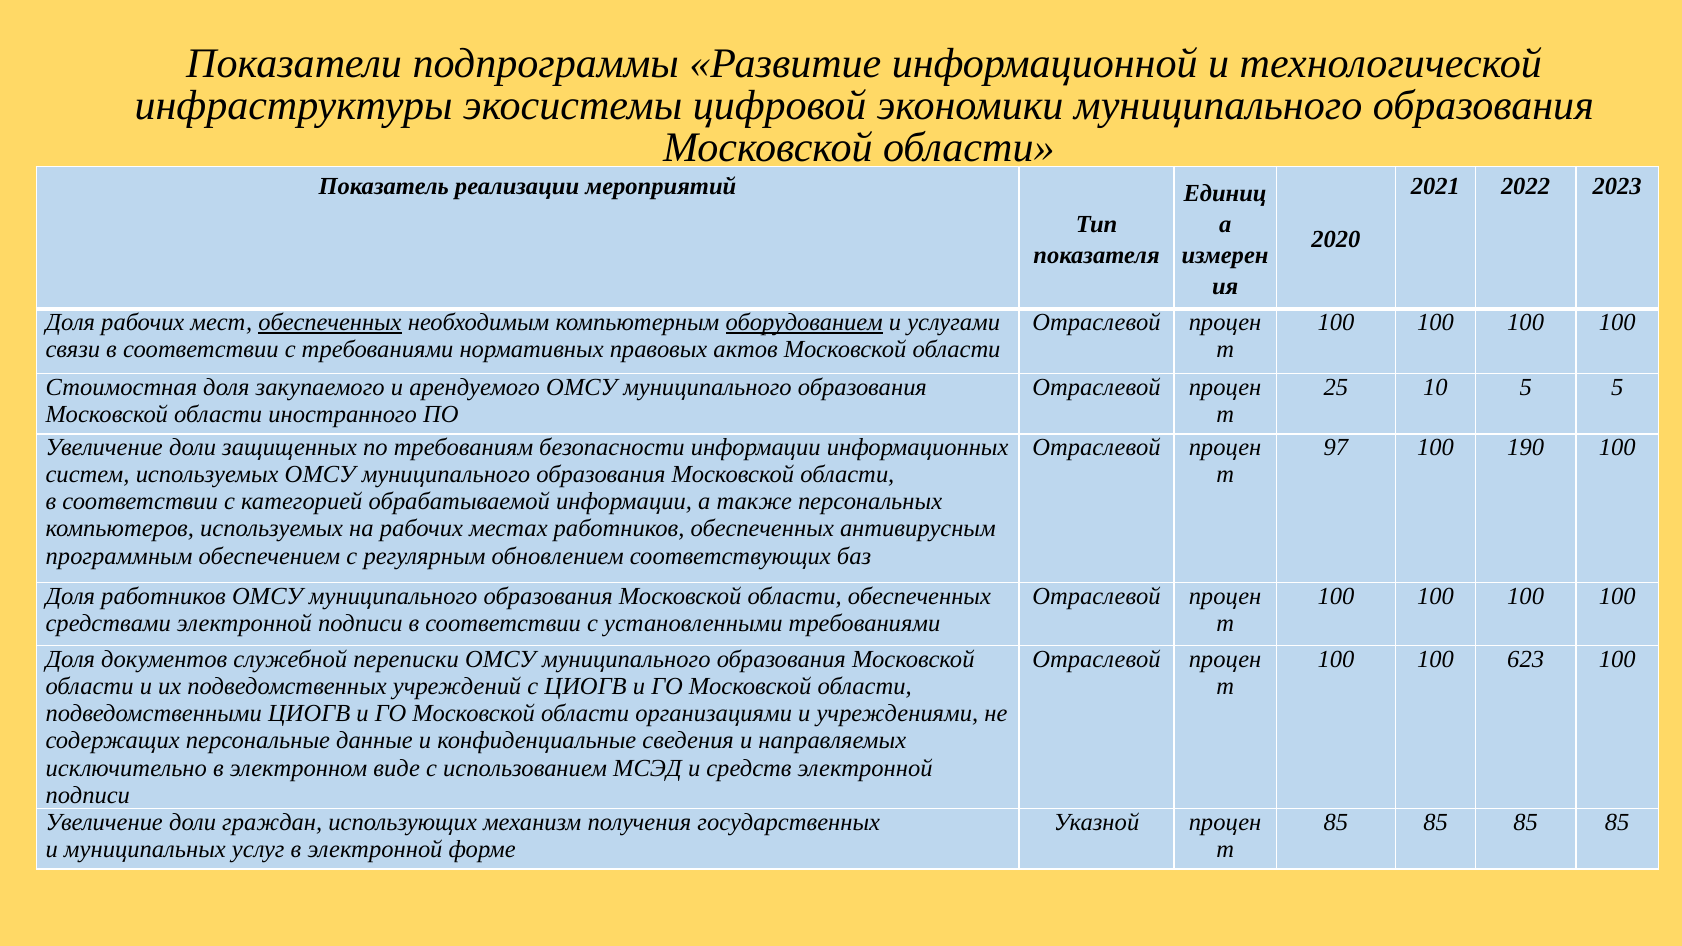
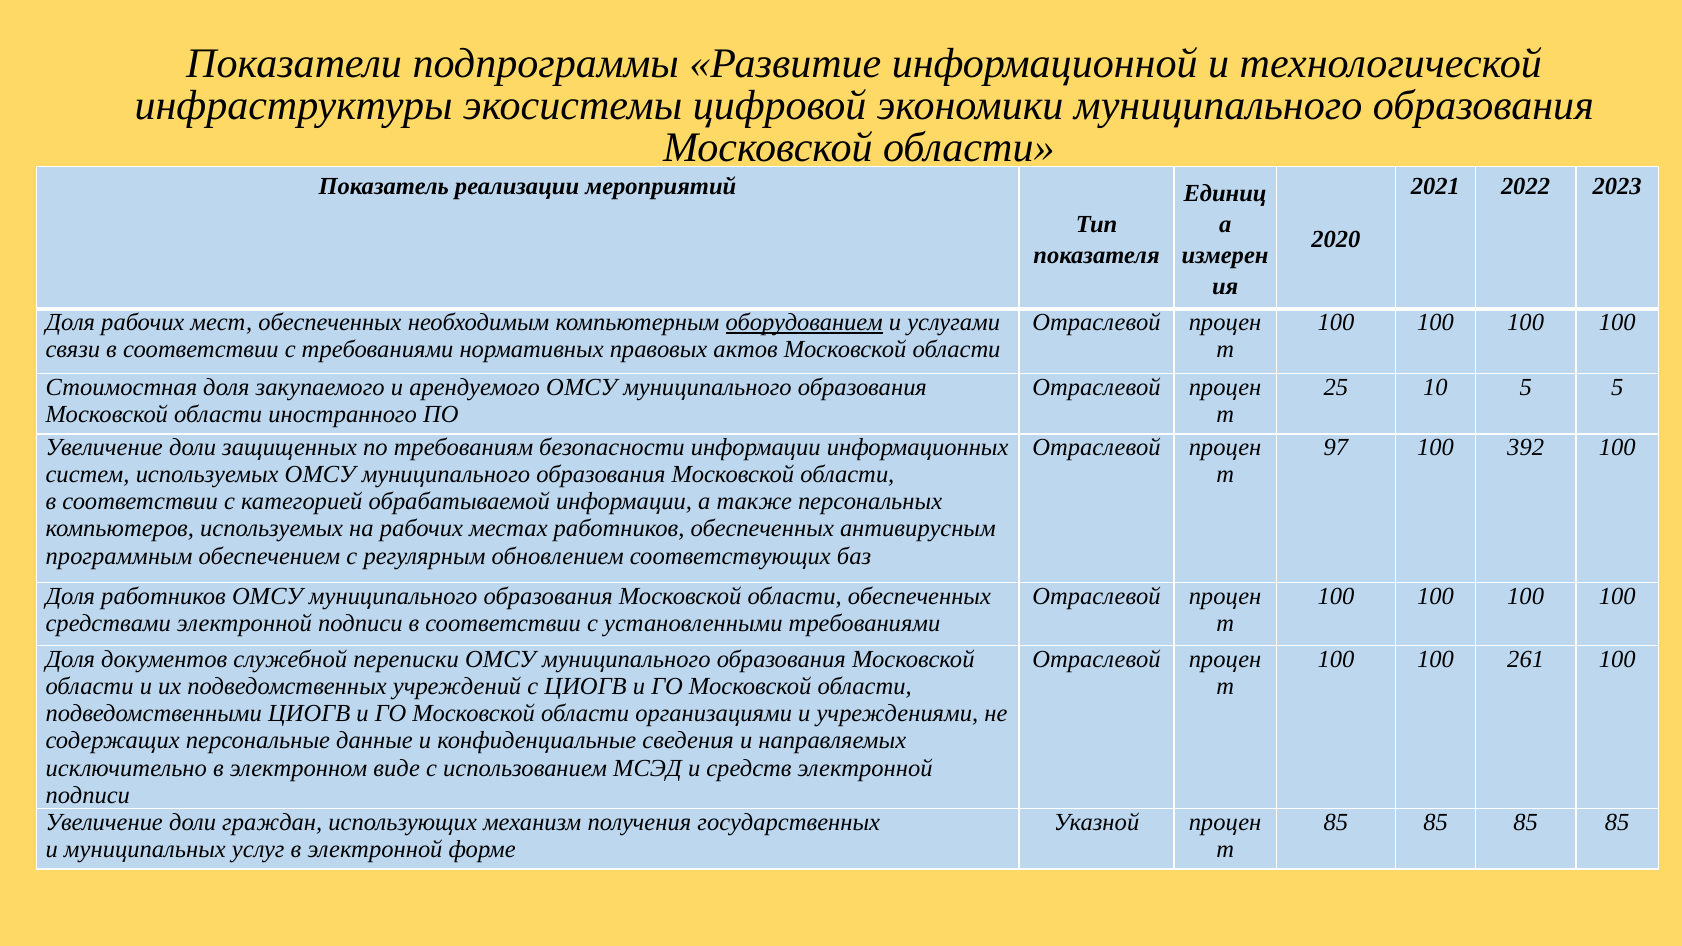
обеспеченных underline: present -> none (330, 323)
190: 190 -> 392 (1526, 448)
623: 623 -> 261 (1526, 660)
